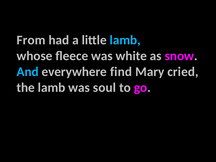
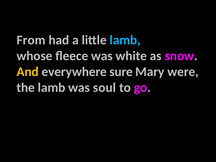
And colour: light blue -> yellow (28, 72)
find: find -> sure (121, 72)
cried: cried -> were (183, 72)
